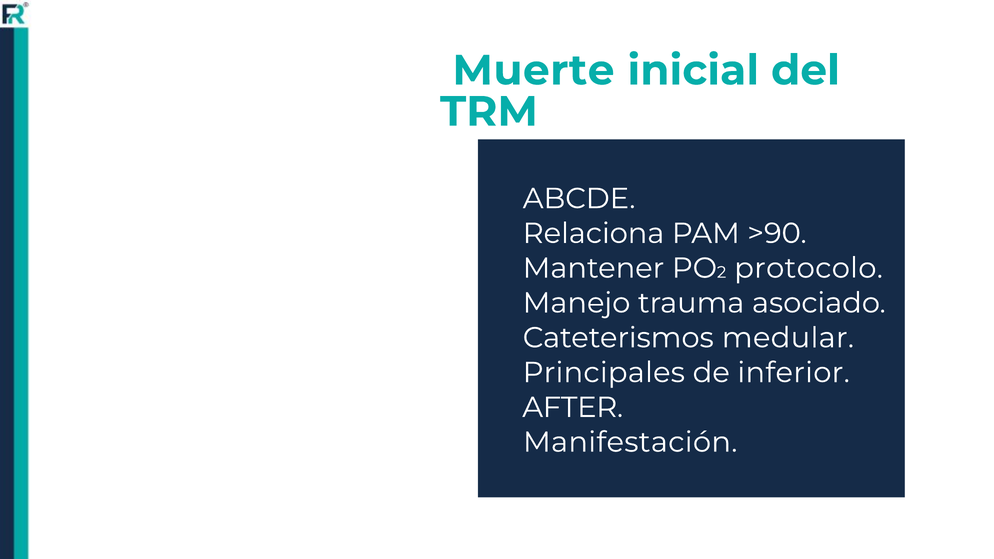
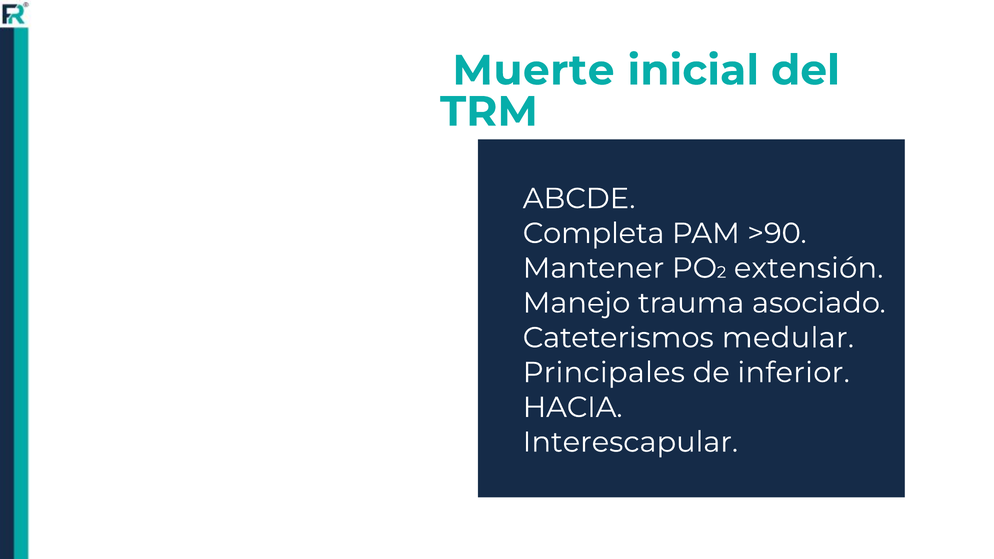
Relaciona: Relaciona -> Completa (594, 233)
protocolo: protocolo -> extensión (809, 268)
AFTER: AFTER -> HACIA (573, 407)
Manifestación: Manifestación -> Interescapular (630, 442)
